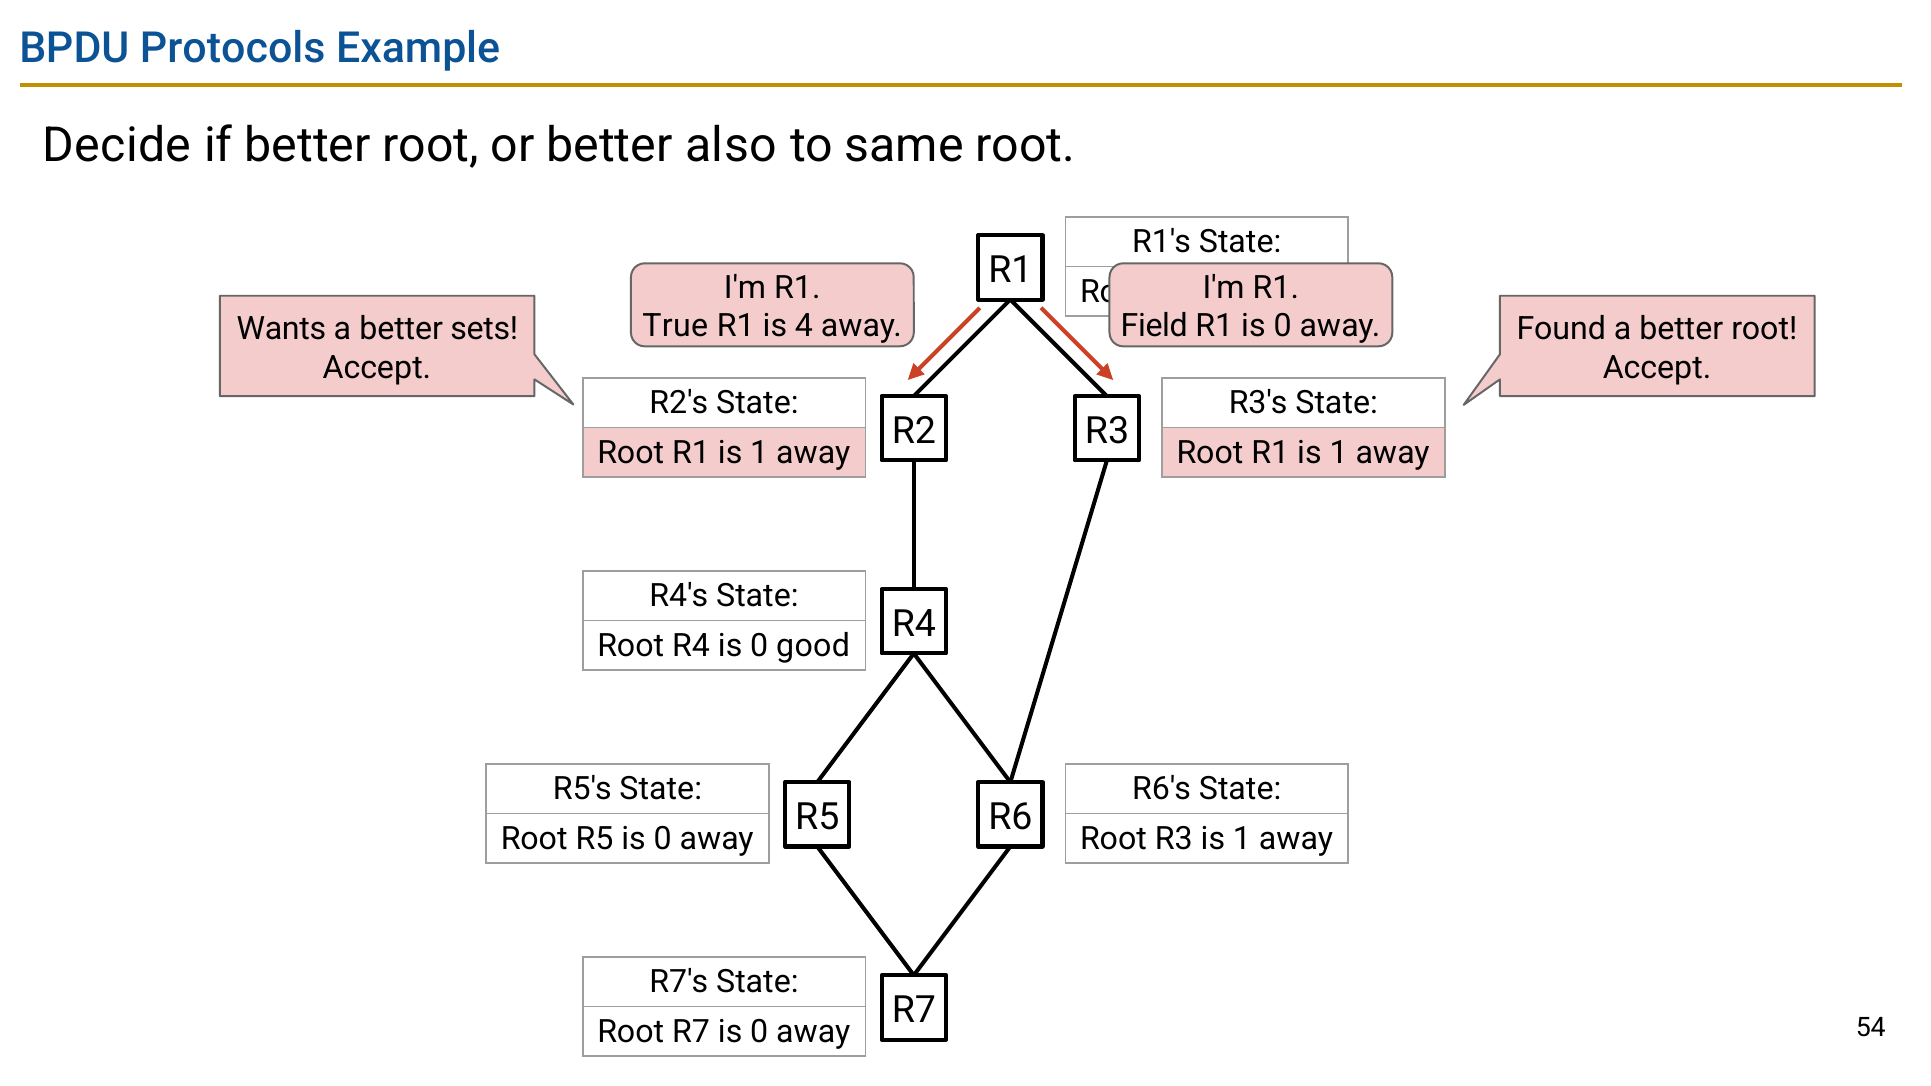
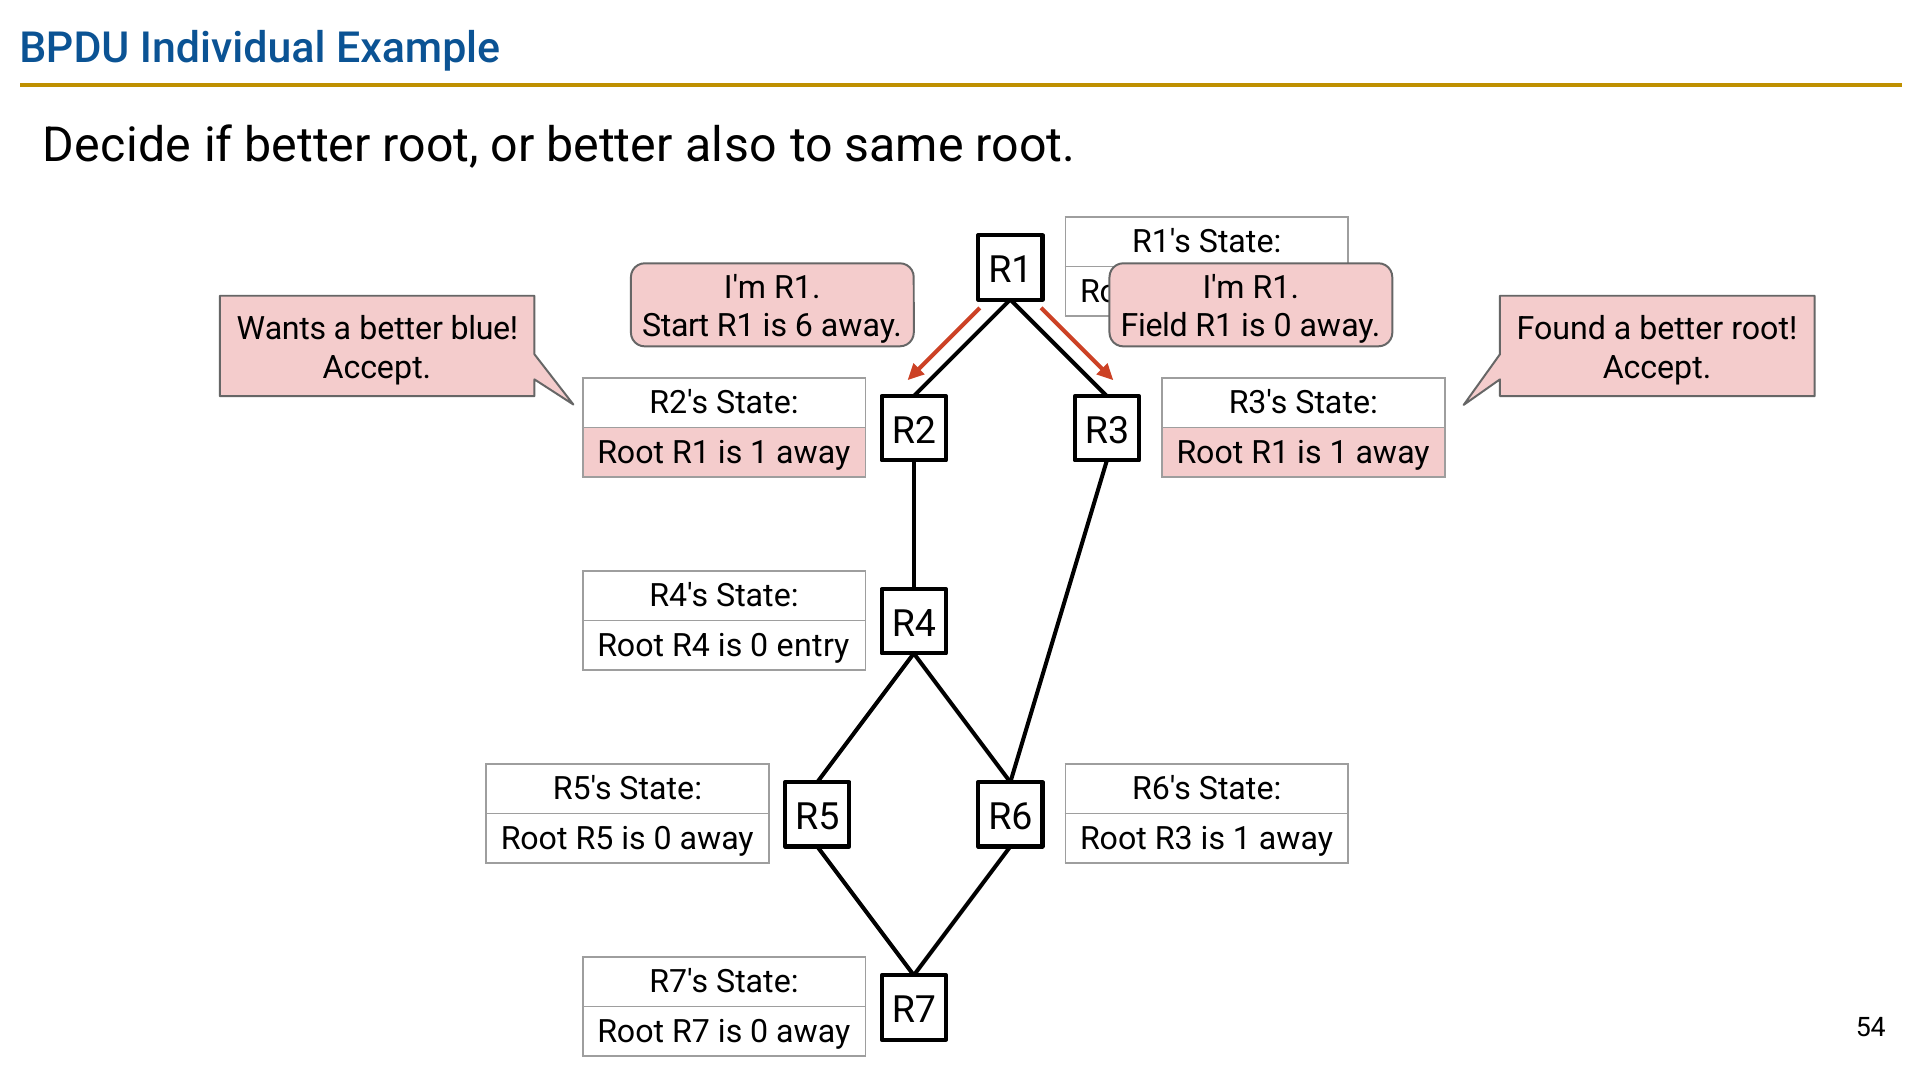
Protocols: Protocols -> Individual (233, 48)
True: True -> Start (676, 326)
4: 4 -> 6 (804, 326)
sets: sets -> blue (484, 329)
good: good -> entry (813, 646)
